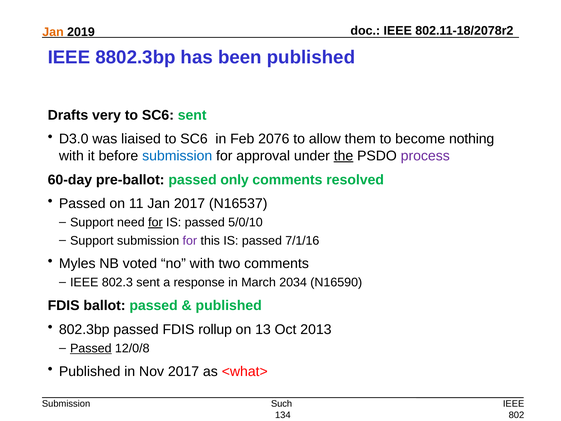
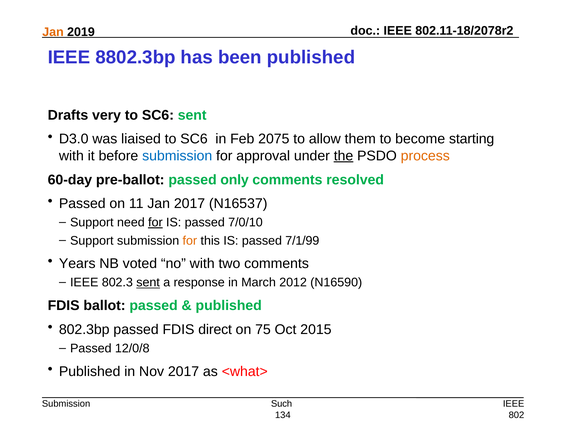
2076: 2076 -> 2075 (274, 139)
nothing: nothing -> starting (472, 139)
process colour: purple -> orange (425, 156)
5/0/10: 5/0/10 -> 7/0/10 (245, 222)
for colour: purple -> orange (190, 240)
7/1/16: 7/1/16 -> 7/1/99 (302, 240)
Myles: Myles -> Years (77, 263)
sent underline: none -> present (148, 282)
2034: 2034 -> 2012 (293, 282)
rollup: rollup -> direct (215, 329)
13: 13 -> 75 (263, 329)
2013: 2013 -> 2015 (316, 329)
Passed underline: present -> none (91, 348)
